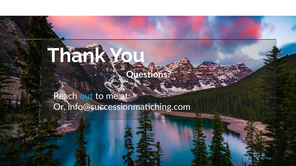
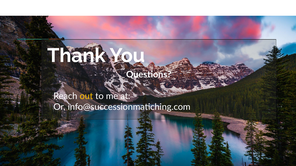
out colour: light blue -> yellow (86, 96)
